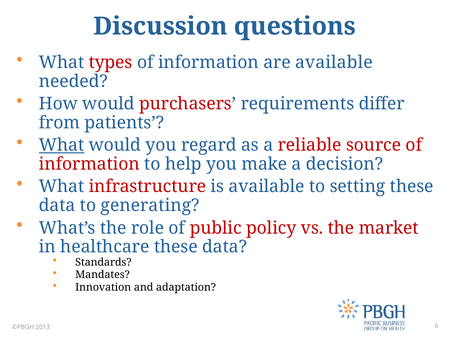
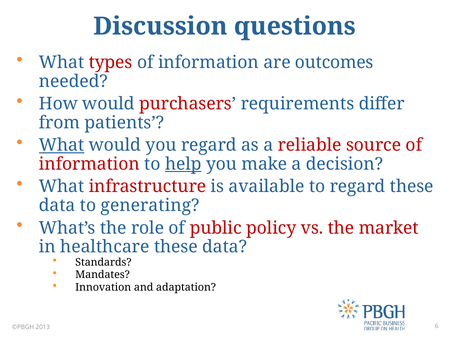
are available: available -> outcomes (334, 62)
help underline: none -> present (183, 164)
to setting: setting -> regard (358, 186)
